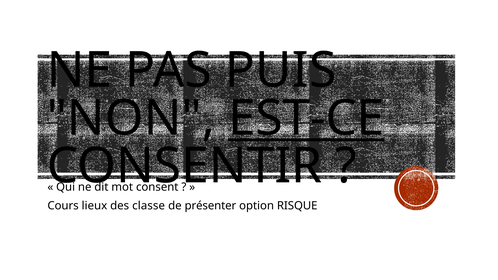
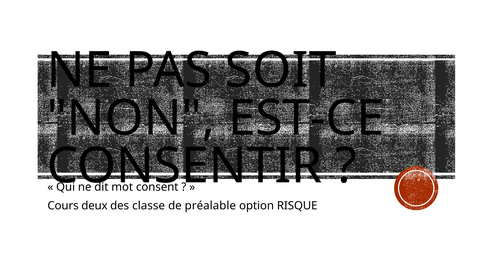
PUIS: PUIS -> SOIT (281, 71)
EST-CE underline: present -> none (306, 118)
lieux: lieux -> deux (95, 206)
présenter: présenter -> préalable (210, 206)
